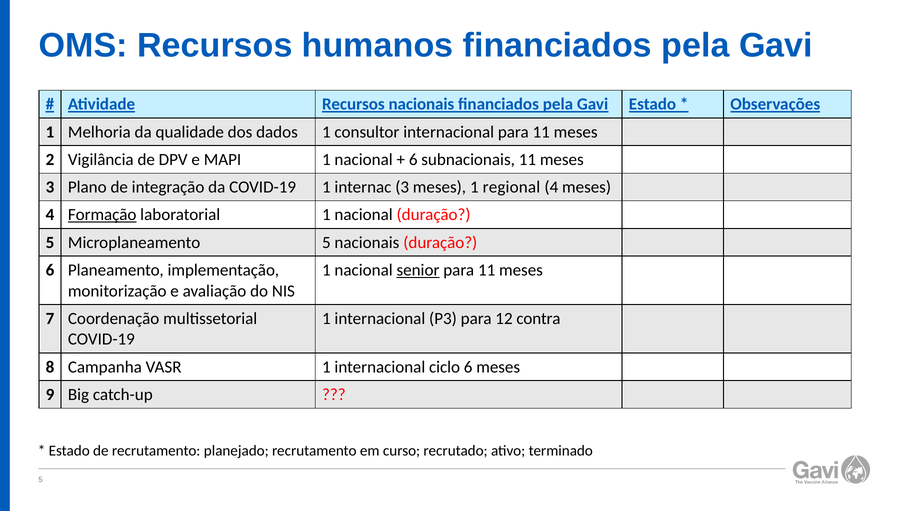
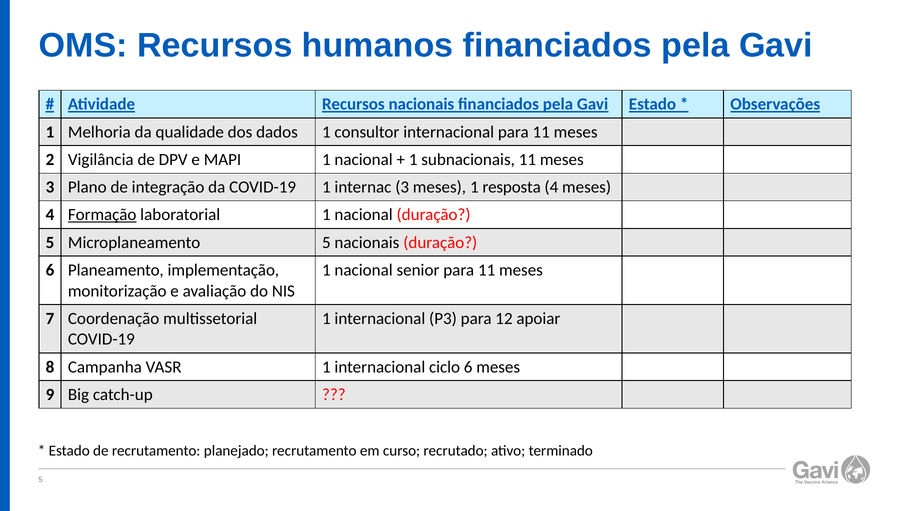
6: 6 -> 1 (413, 160)
regional: regional -> resposta (512, 187)
senior underline: present -> none (418, 270)
contra: contra -> apoiar (538, 319)
